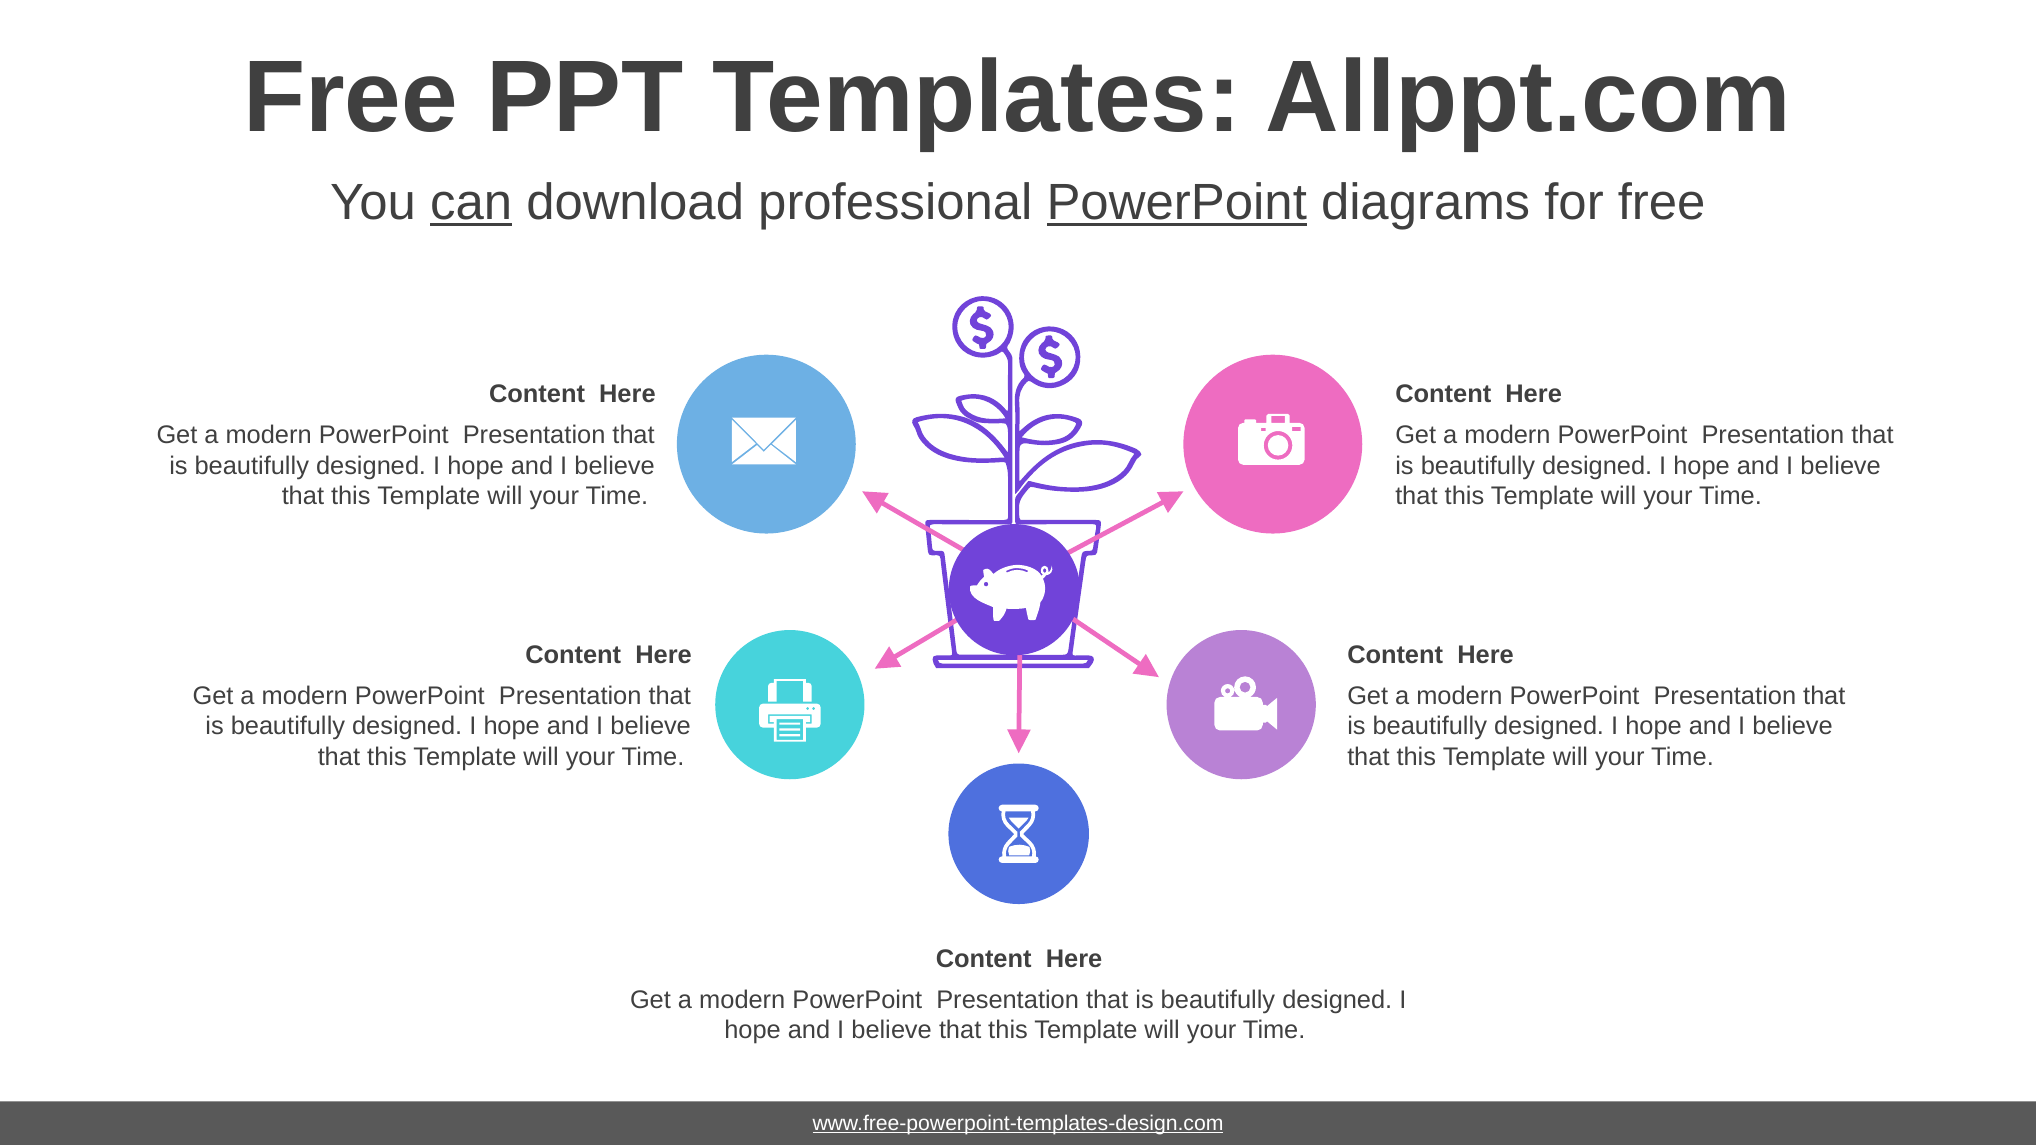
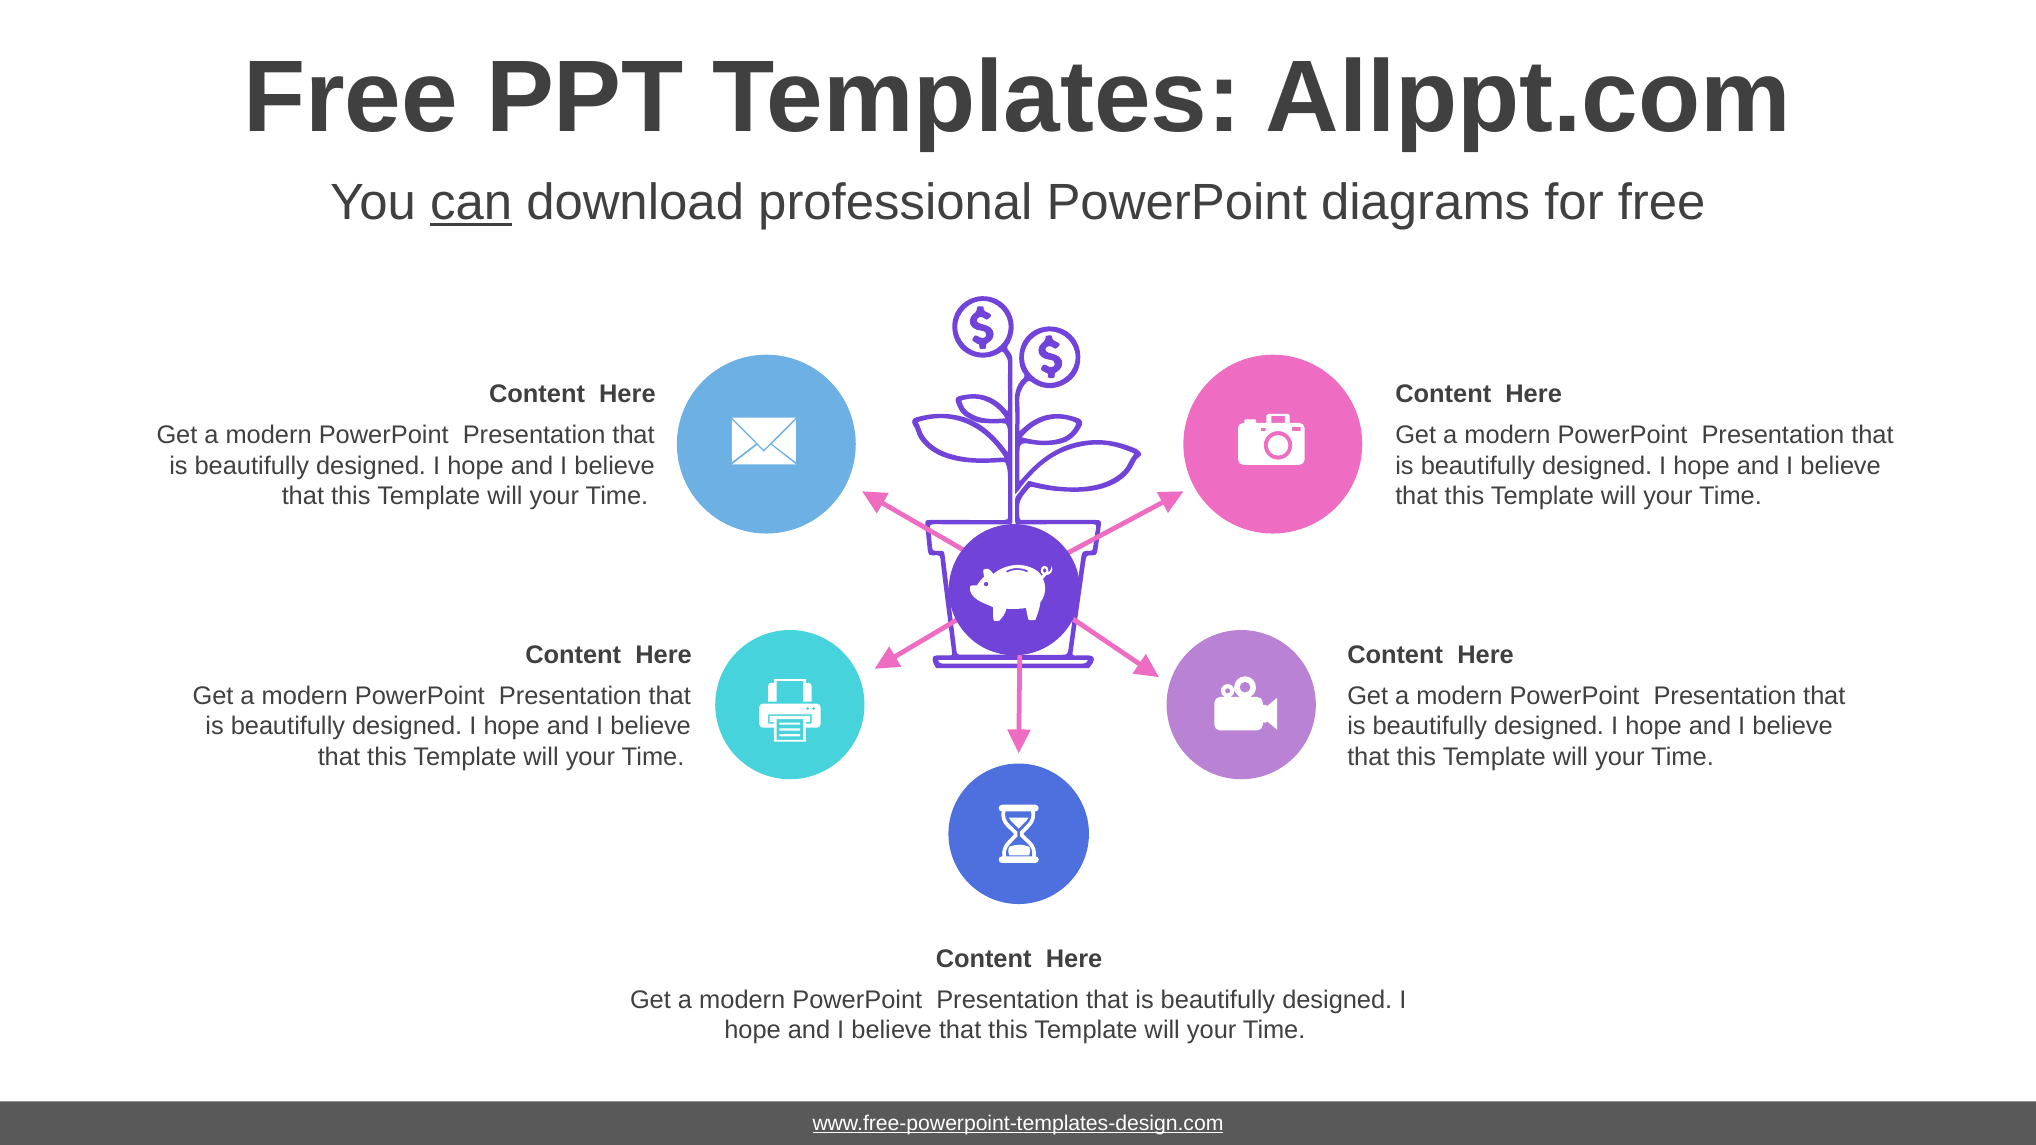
PowerPoint underline: present -> none (1177, 203)
